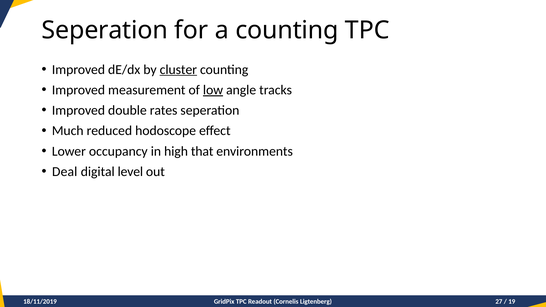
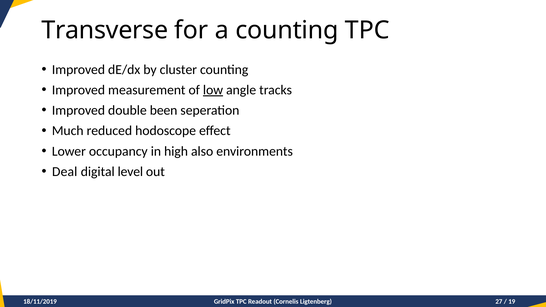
Seperation: Seperation -> Transverse (105, 30)
cluster underline: present -> none (178, 70)
rates: rates -> been (164, 110)
that: that -> also (202, 151)
